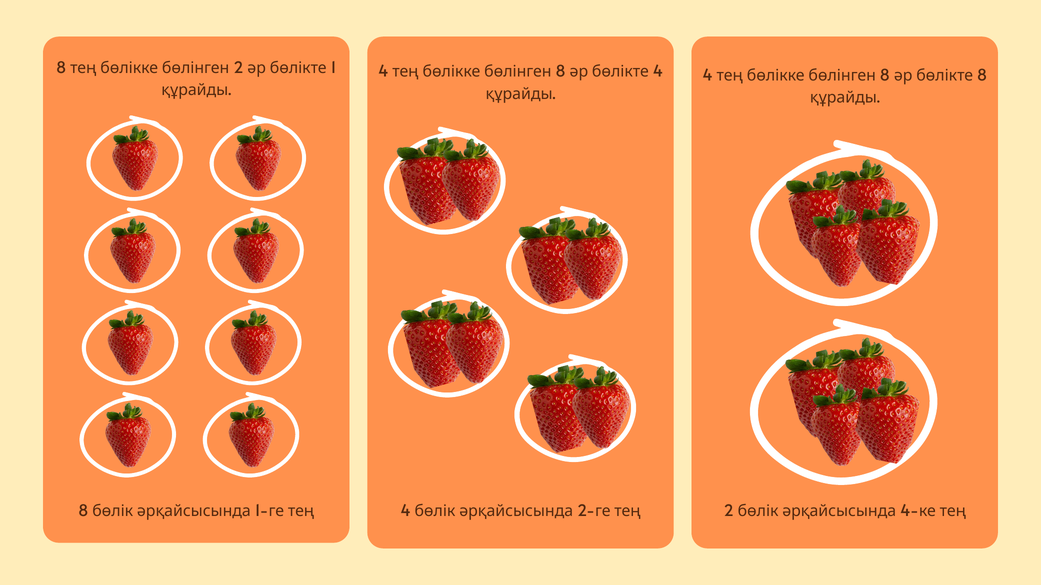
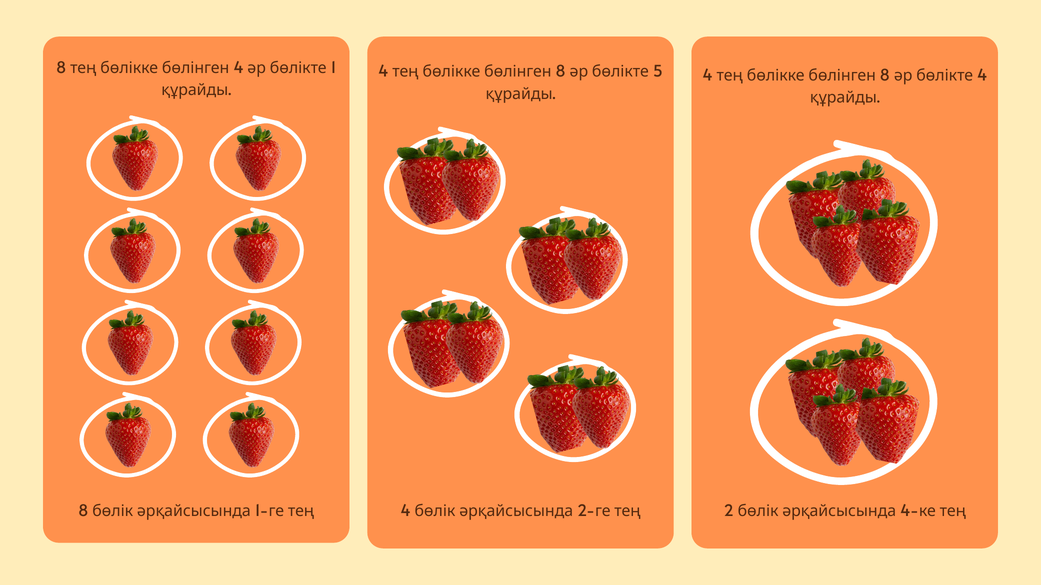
2: 2 -> 4 (238, 68)
8 4: 4 -> 5 (658, 72)
4 8 8: 8 -> 4 (982, 75)
